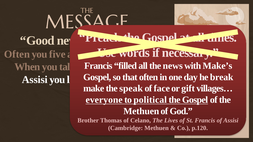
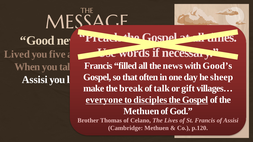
Often: Often -> Lived (17, 54)
Make’s: Make’s -> Good’s (217, 66)
break: break -> sheep (222, 77)
speak: speak -> break (131, 89)
of face: face -> talk (162, 89)
political: political -> disciples (150, 100)
